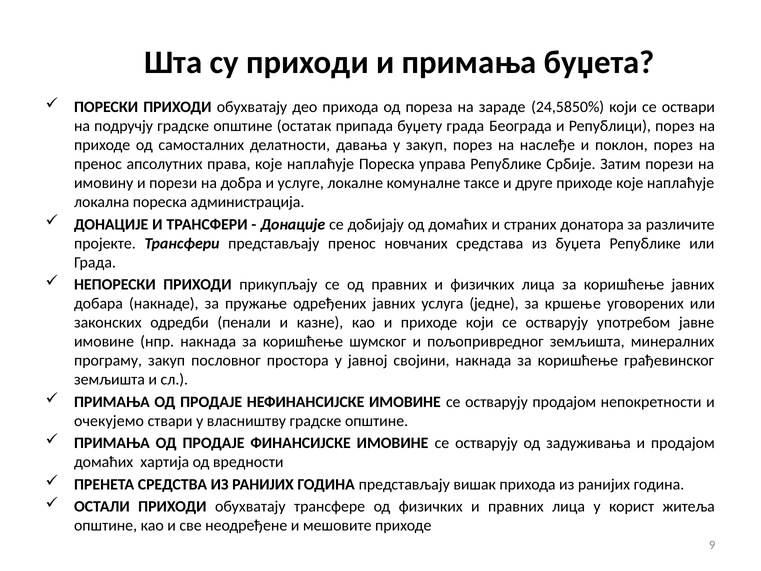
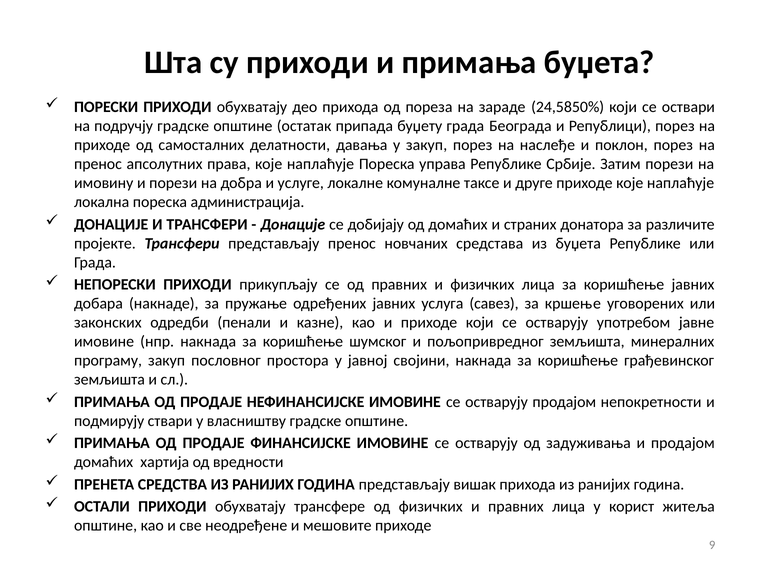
једне: једне -> савез (494, 303)
очекујемо: очекујемо -> подмирују (109, 421)
